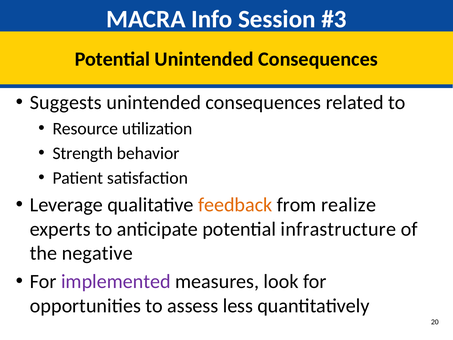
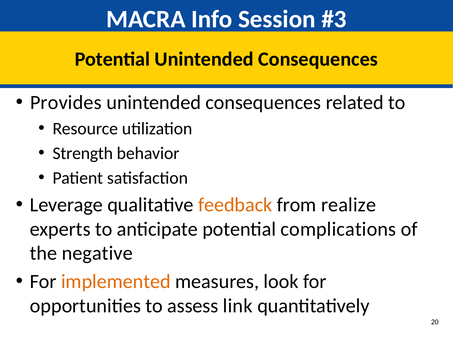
Suggests: Suggests -> Provides (66, 103)
infrastructure: infrastructure -> complications (338, 229)
implemented colour: purple -> orange (116, 281)
less: less -> link (238, 305)
